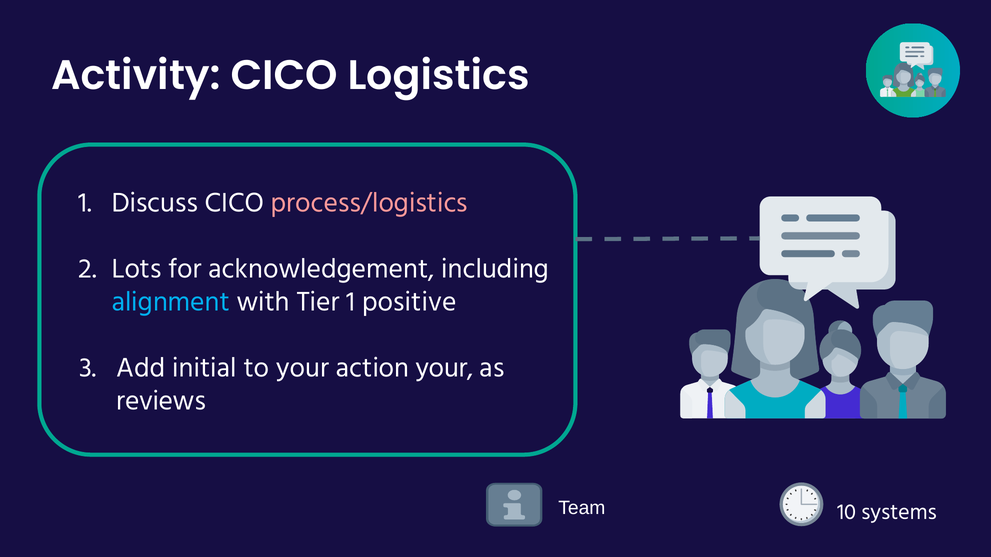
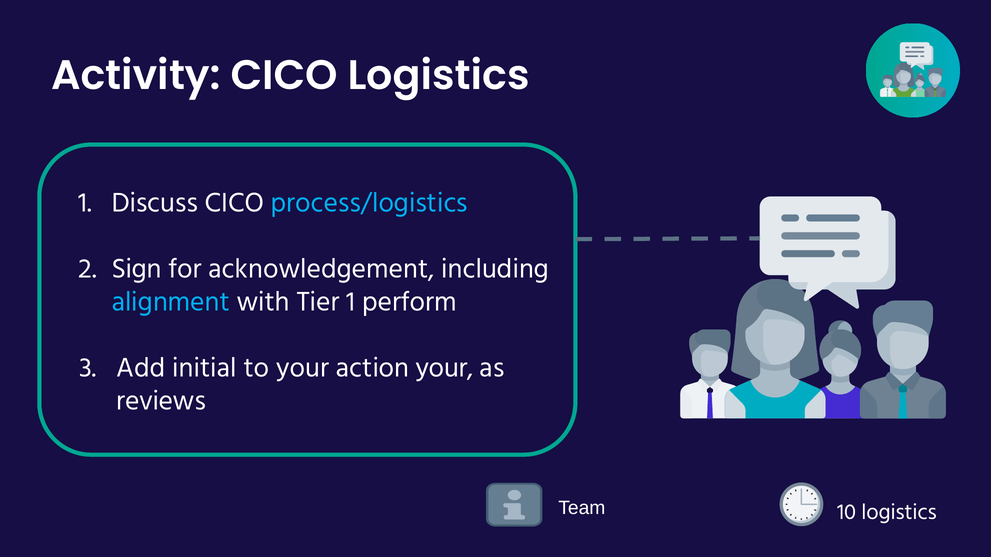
process/logistics colour: pink -> light blue (369, 203)
Lots: Lots -> Sign (137, 269)
positive: positive -> perform (410, 302)
10 systems: systems -> logistics (899, 513)
